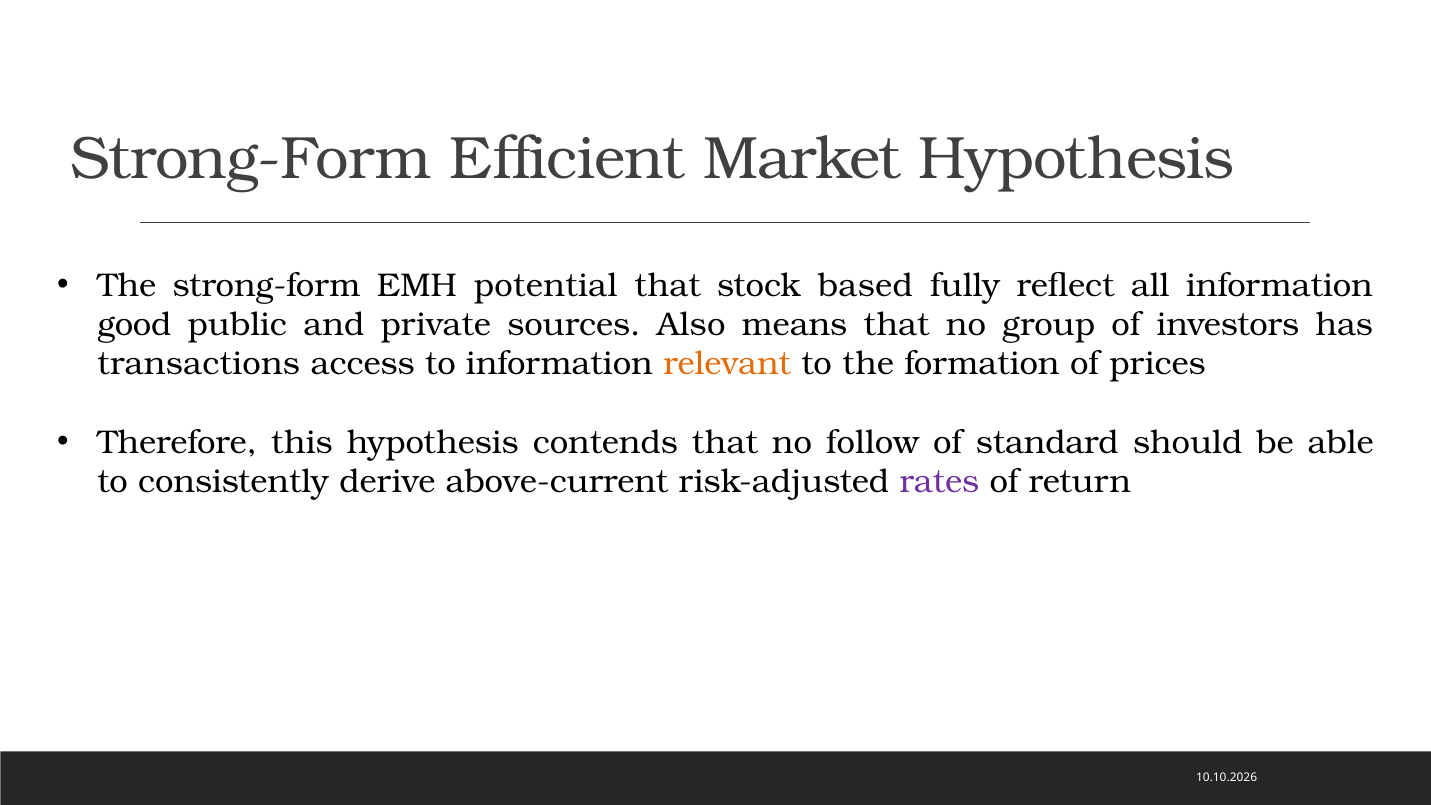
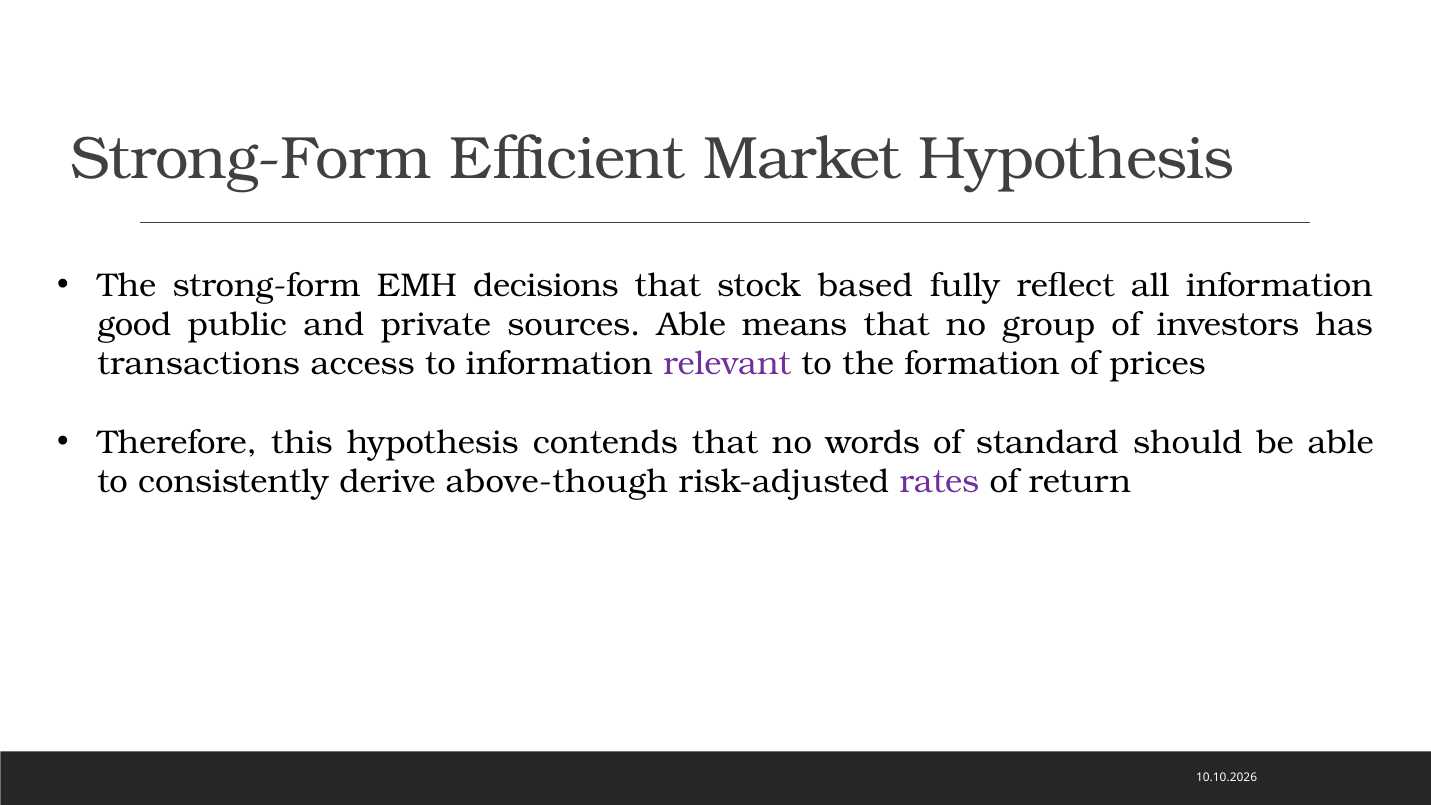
potential: potential -> decisions (546, 285)
sources Also: Also -> Able (691, 325)
relevant colour: orange -> purple (727, 364)
follow: follow -> words (873, 443)
above-current: above-current -> above-though (557, 482)
